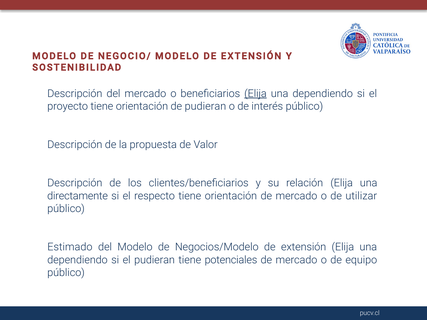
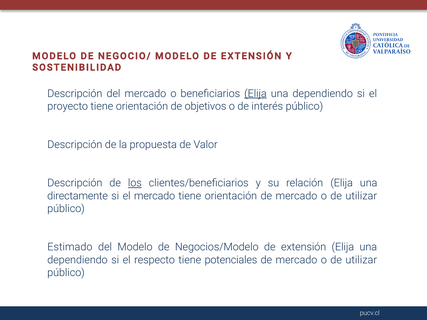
de pudieran: pudieran -> objetivos (206, 106)
los underline: none -> present (135, 183)
el respecto: respecto -> mercado (155, 196)
el pudieran: pudieran -> respecto (155, 260)
equipo: equipo -> utilizar (361, 260)
